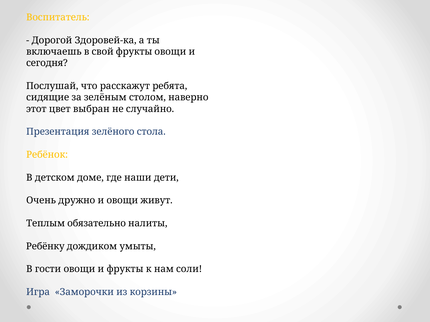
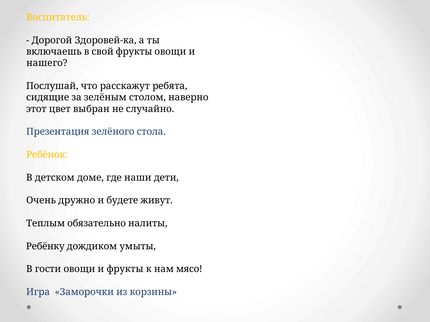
сегодня: сегодня -> нашего (47, 63)
и овощи: овощи -> будете (122, 201)
соли: соли -> мясо (189, 270)
